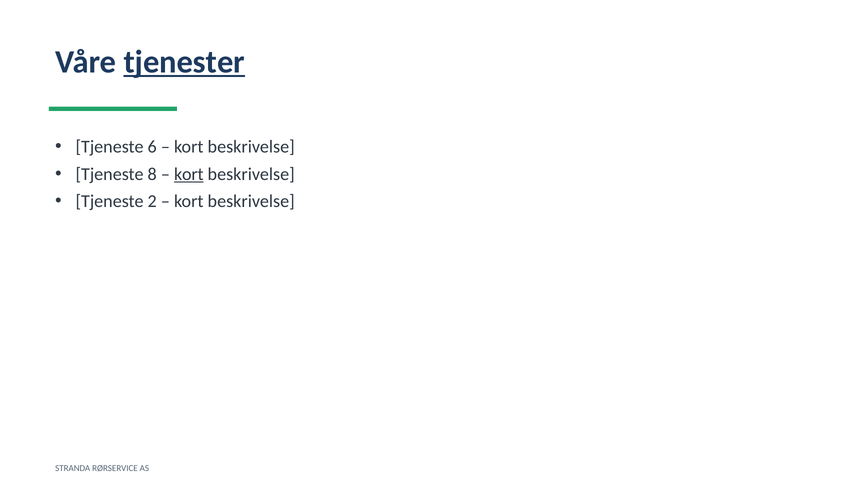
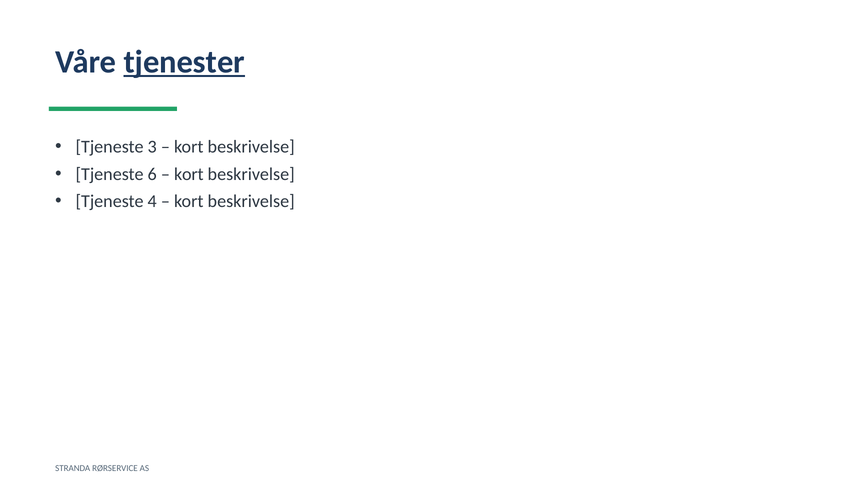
6: 6 -> 3 (152, 147)
8: 8 -> 6 (152, 174)
kort underline: present -> none (189, 174)
2: 2 -> 4 (152, 201)
